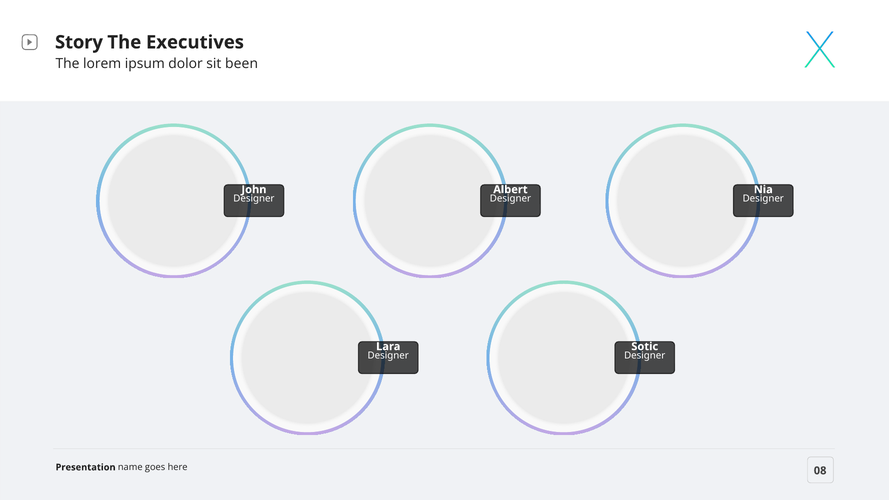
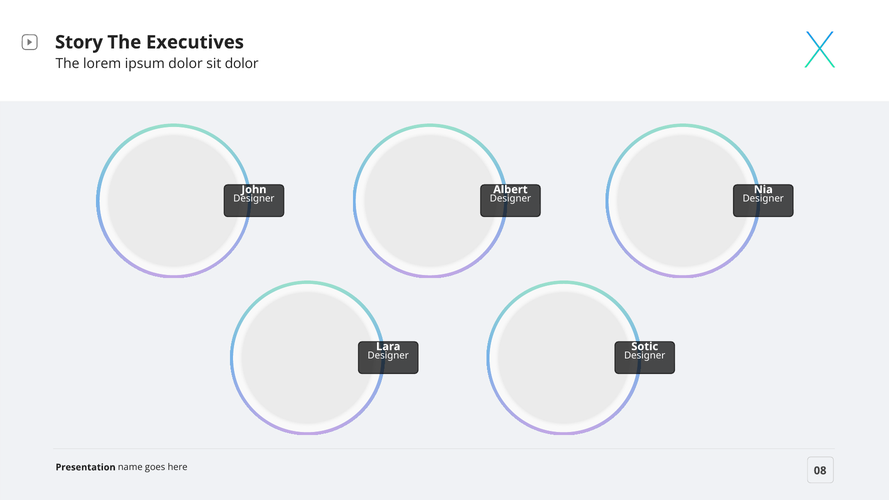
sit been: been -> dolor (242, 64)
